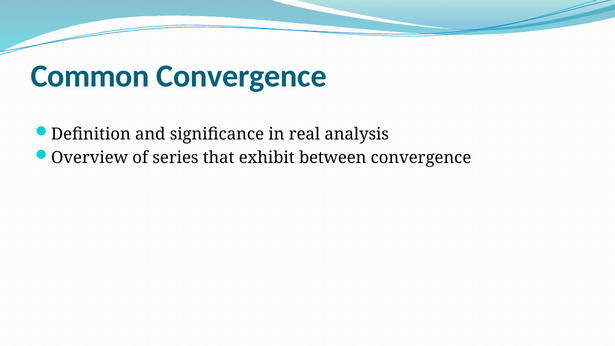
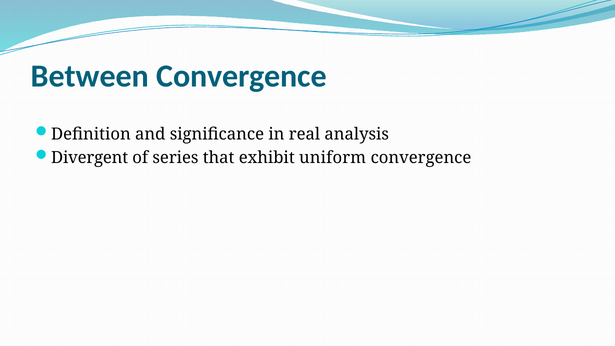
Common: Common -> Between (90, 76)
Overview: Overview -> Divergent (90, 158)
between: between -> uniform (333, 158)
